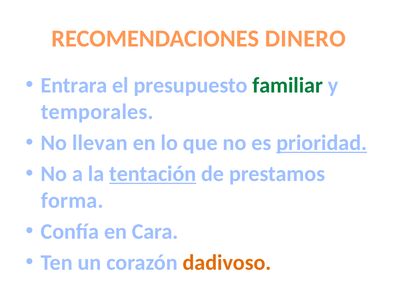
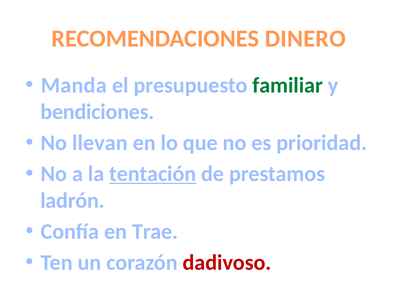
Entrara: Entrara -> Manda (74, 85)
temporales: temporales -> bendiciones (97, 112)
prioridad underline: present -> none (322, 143)
forma: forma -> ladrón (72, 200)
Cara: Cara -> Trae (155, 231)
dadivoso colour: orange -> red (227, 262)
